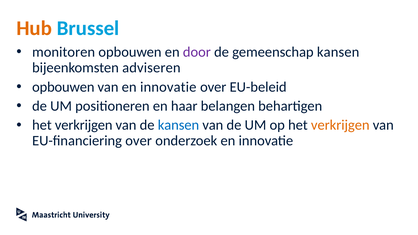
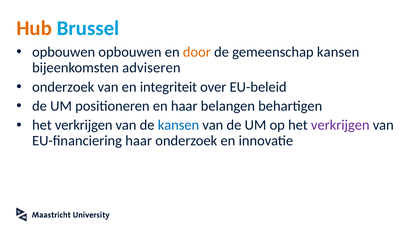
monitoren: monitoren -> opbouwen (64, 52)
door colour: purple -> orange (197, 52)
opbouwen: opbouwen -> onderzoek (63, 87)
van en innovatie: innovatie -> integriteit (168, 87)
verkrijgen colour: orange -> purple (340, 125)
EU-financiering over: over -> haar (139, 141)
